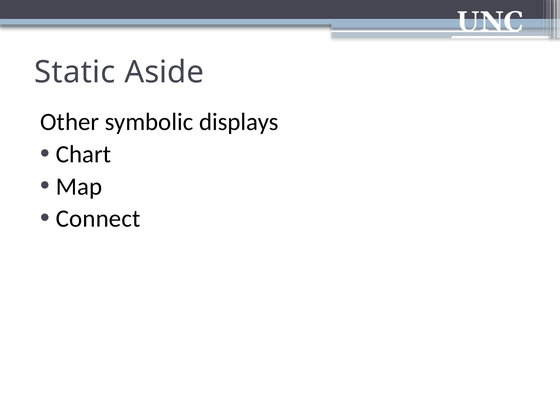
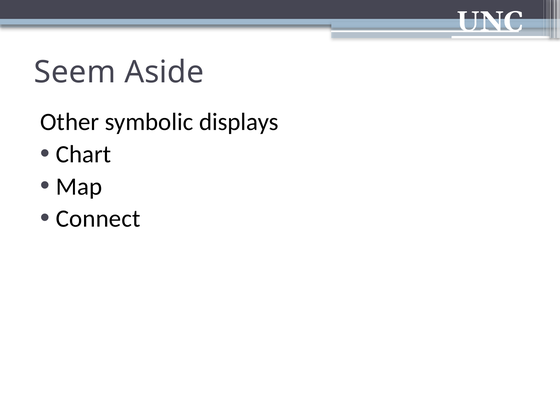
Static: Static -> Seem (75, 72)
